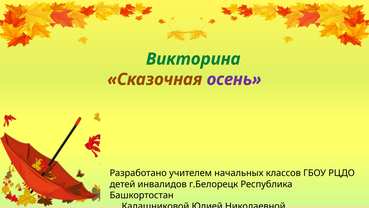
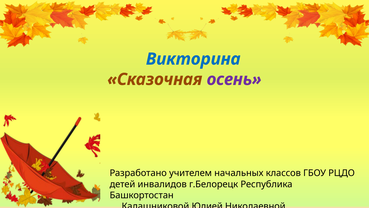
Викторина colour: green -> blue (193, 59)
